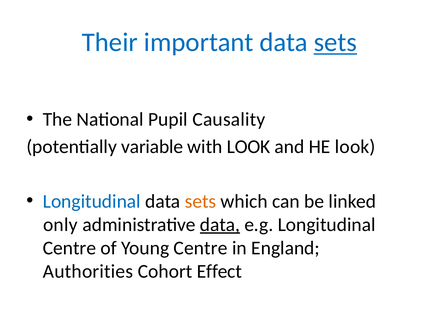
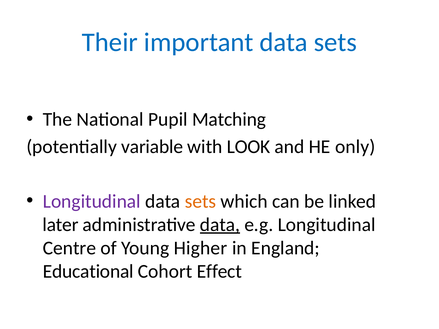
sets underline: present -> none (335, 42)
Causality: Causality -> Matching (229, 119)
HE look: look -> only (355, 147)
Longitudinal colour: blue -> purple (92, 201)
only: only -> later (60, 225)
Young Centre: Centre -> Higher (201, 248)
Authorities: Authorities -> Educational (88, 272)
